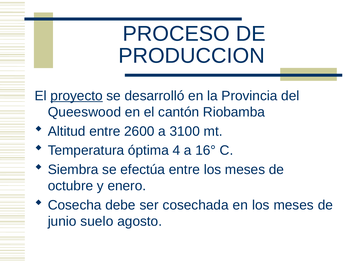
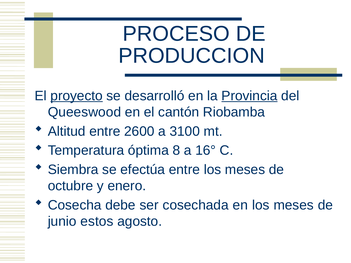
Provincia underline: none -> present (249, 96)
4: 4 -> 8 (176, 151)
suelo: suelo -> estos (97, 222)
